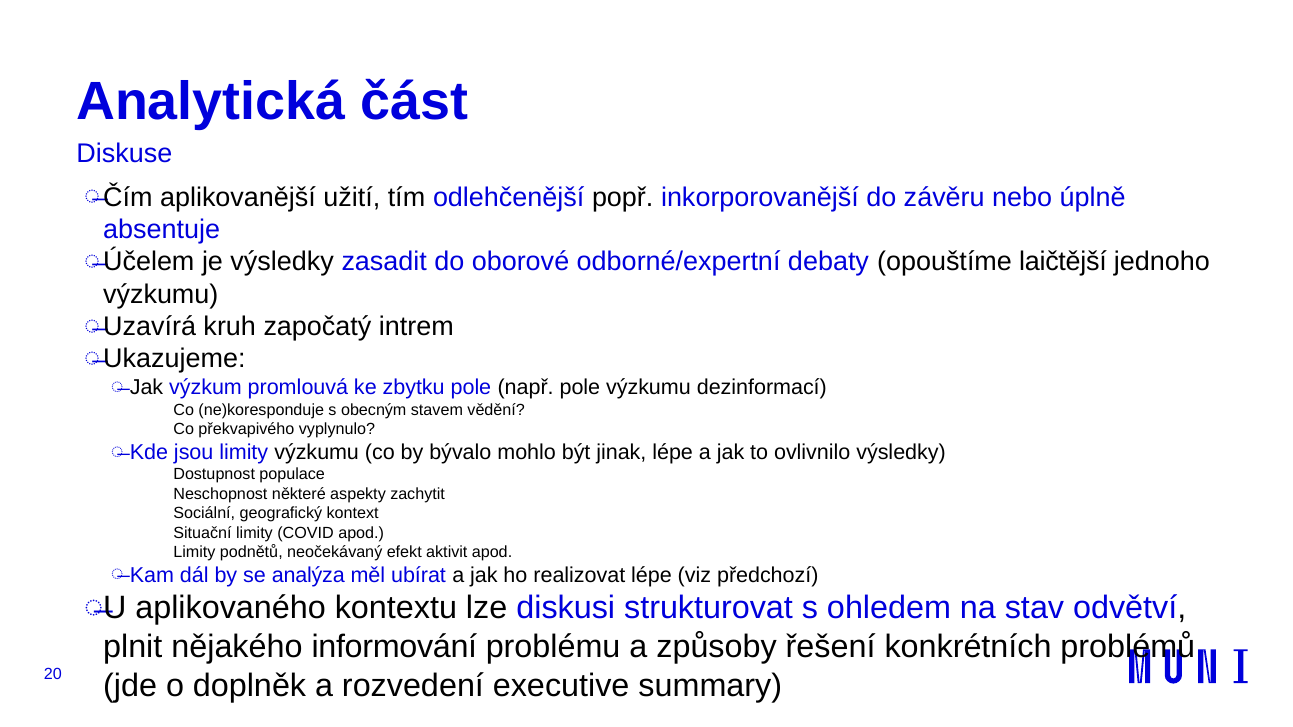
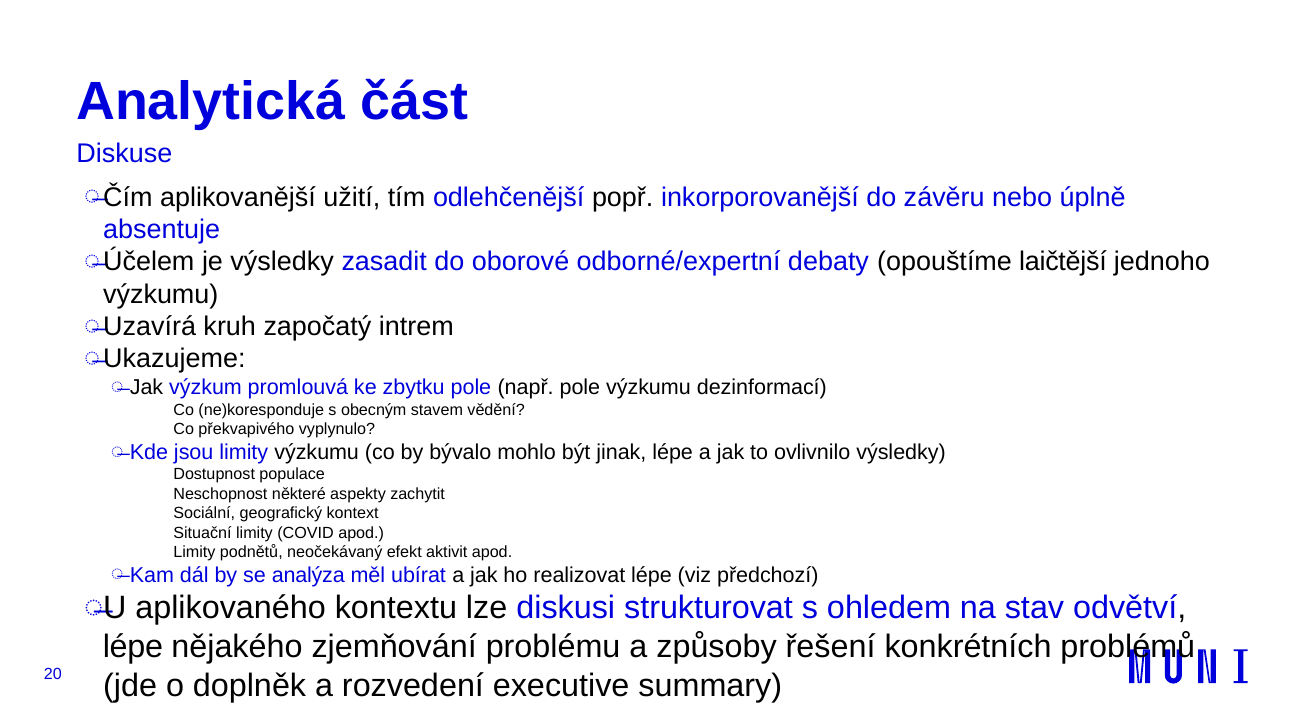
plnit: plnit -> lépe (133, 647)
informování: informování -> zjemňování (394, 647)
